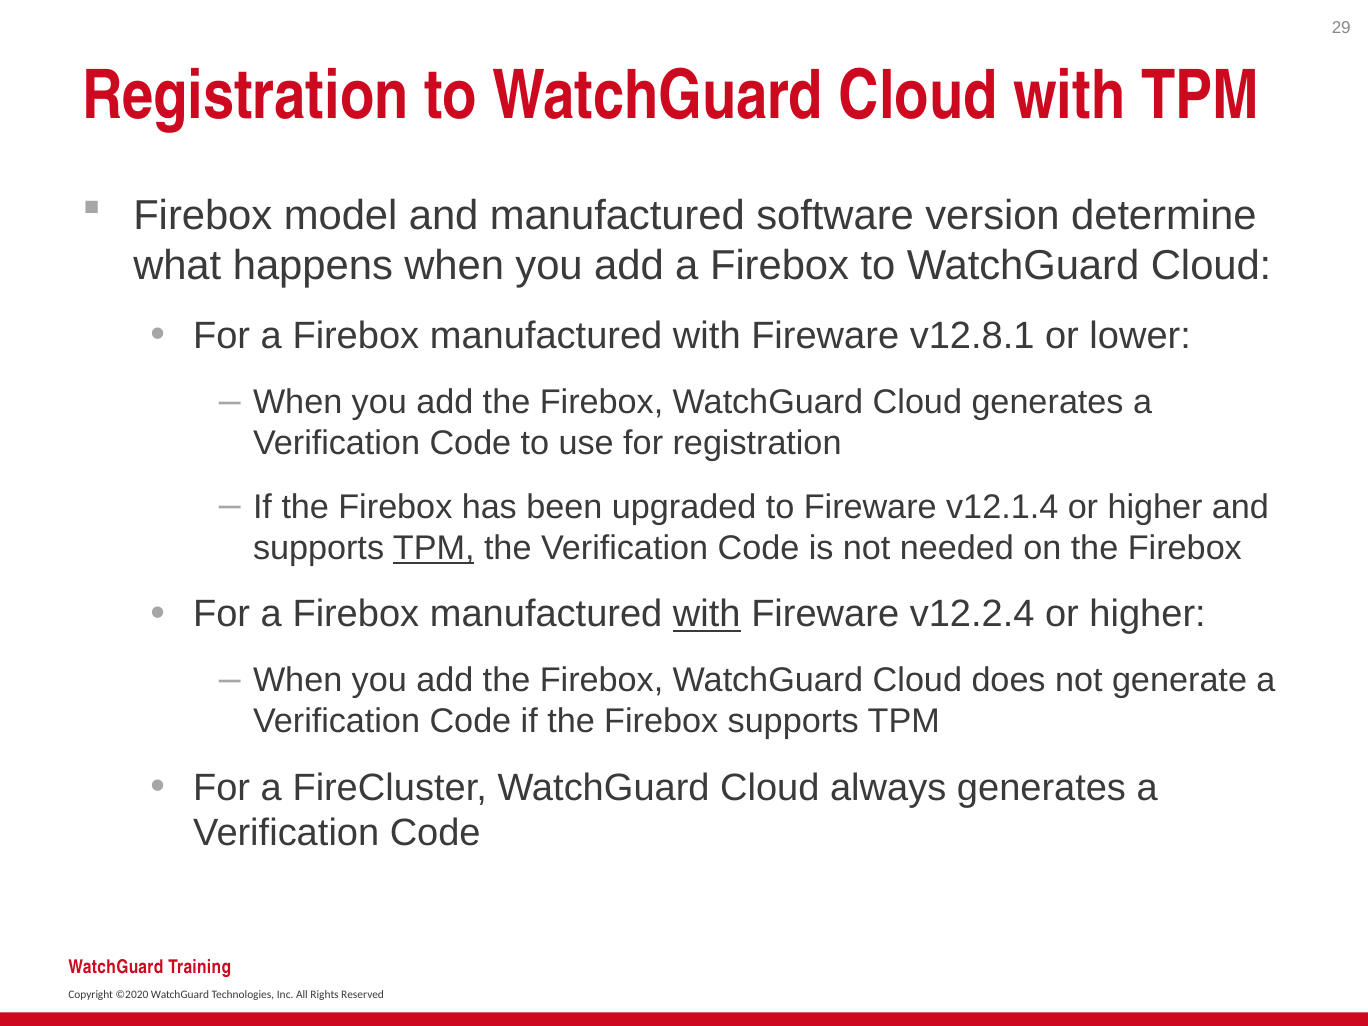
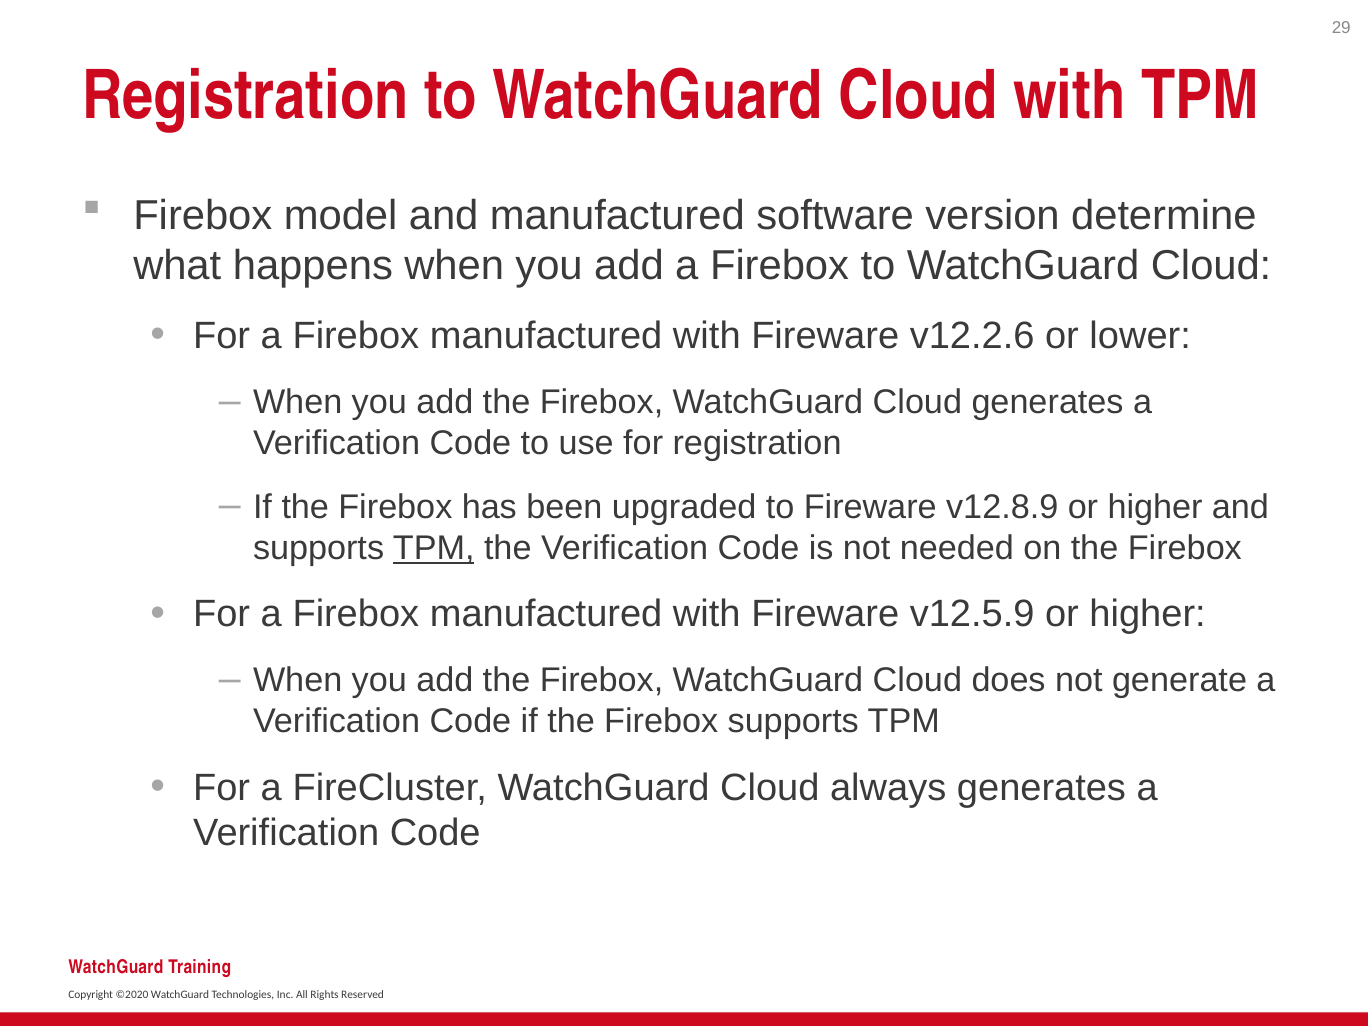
v12.8.1: v12.8.1 -> v12.2.6 (972, 336)
v12.1.4: v12.1.4 -> v12.8.9 (1002, 507)
with underline: present -> none (707, 614)
v12.2.4: v12.2.4 -> v12.5.9 (972, 614)
